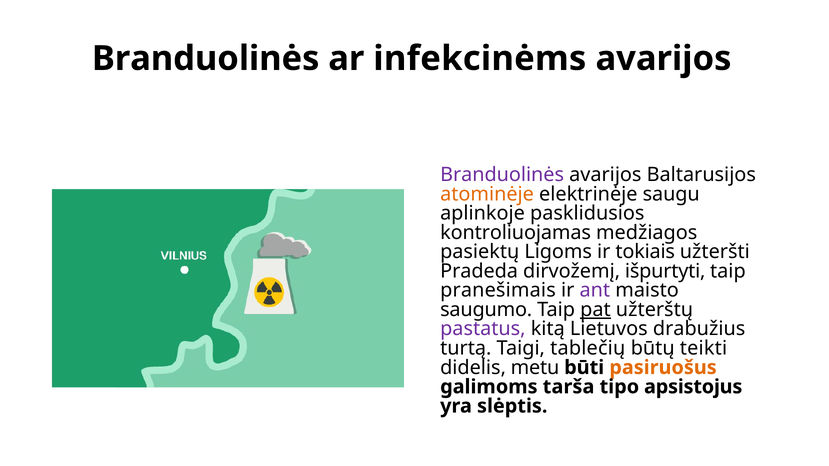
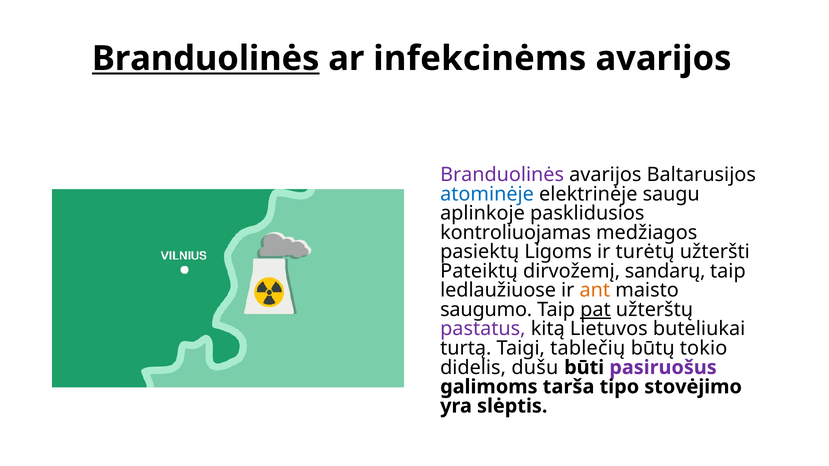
Branduolinės underline: none -> present (206, 59)
atominėje colour: orange -> blue (487, 194)
tokiais: tokiais -> turėtų (645, 252)
Pradeda: Pradeda -> Pateiktų (479, 271)
išpurtyti: išpurtyti -> sandarų (665, 271)
pranešimais: pranešimais -> ledlaužiuose (498, 291)
ant colour: purple -> orange (595, 291)
drabužius: drabužius -> buteliukai (699, 329)
teikti: teikti -> tokio (704, 348)
metu: metu -> dušu (535, 368)
pasiruošus colour: orange -> purple (663, 368)
apsistojus: apsistojus -> stovėjimo (693, 387)
